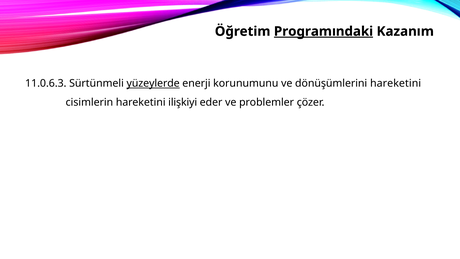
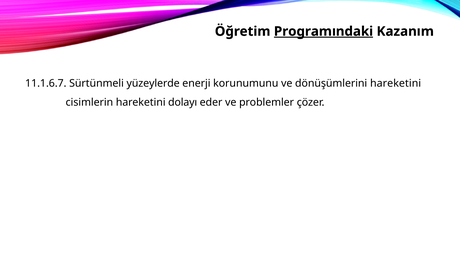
11.0.6.3: 11.0.6.3 -> 11.1.6.7 (46, 83)
yüzeylerde underline: present -> none (153, 83)
ilişkiyi: ilişkiyi -> dolayı (183, 102)
